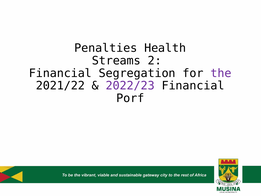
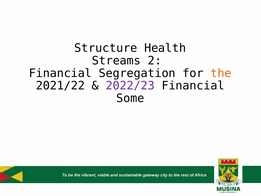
Penalties: Penalties -> Structure (106, 48)
the colour: purple -> orange (221, 73)
Porf: Porf -> Some (130, 98)
